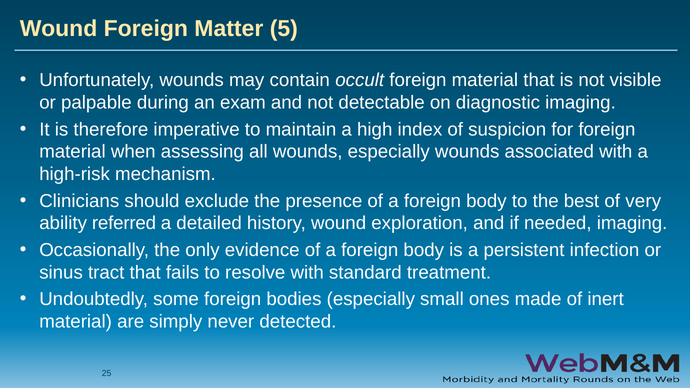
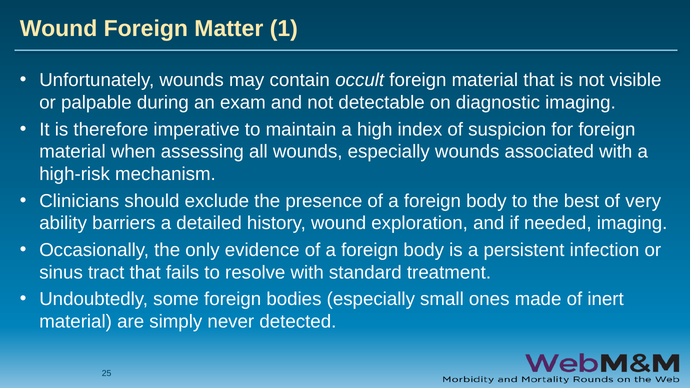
5: 5 -> 1 (284, 29)
referred: referred -> barriers (124, 223)
